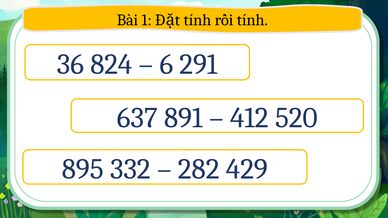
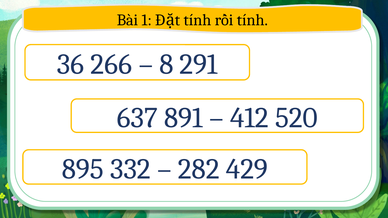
824: 824 -> 266 (111, 64)
6: 6 -> 8 (166, 64)
